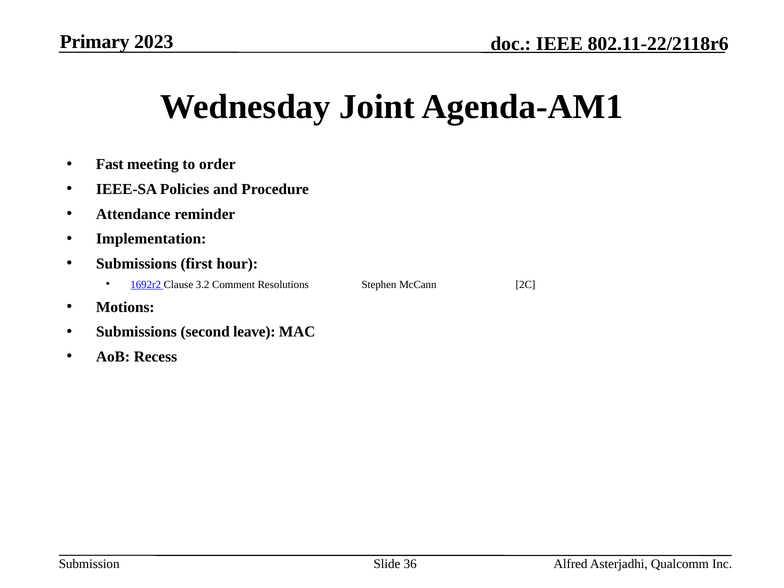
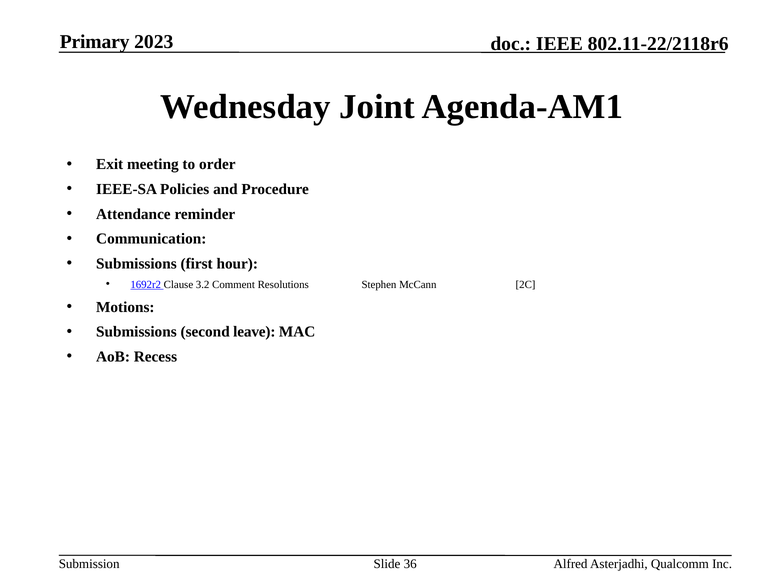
Fast: Fast -> Exit (110, 164)
Implementation: Implementation -> Communication (151, 239)
